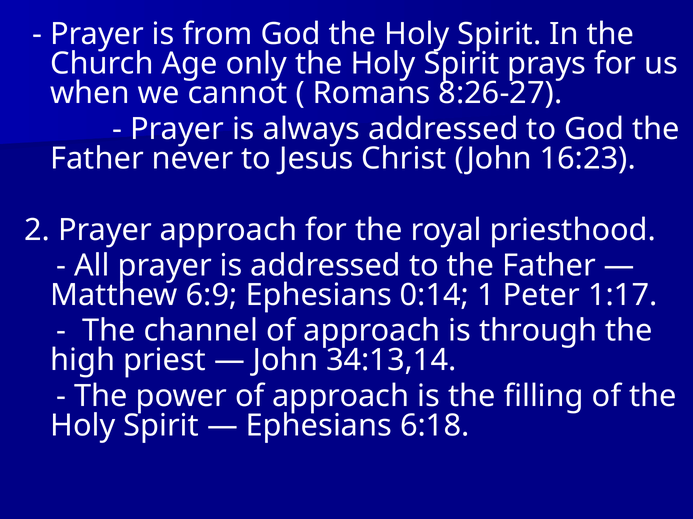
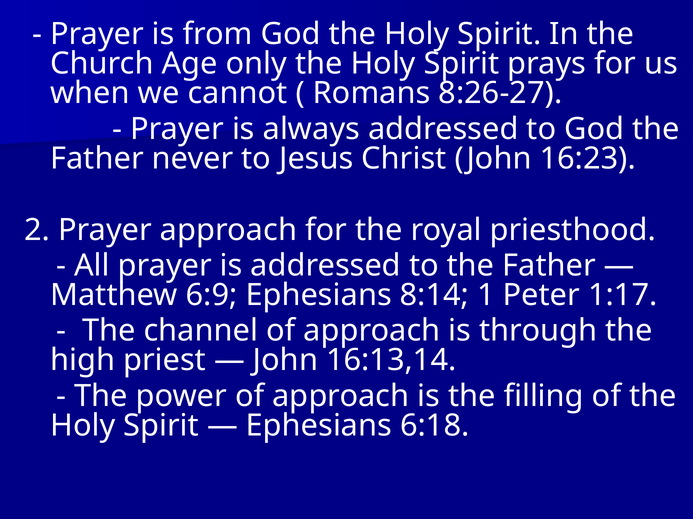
0:14: 0:14 -> 8:14 (434, 296)
34:13,14: 34:13,14 -> 16:13,14 (391, 361)
